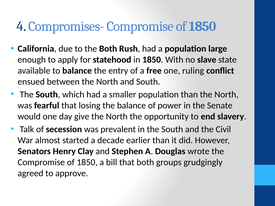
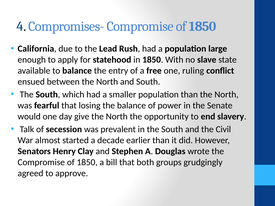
the Both: Both -> Lead (108, 49)
